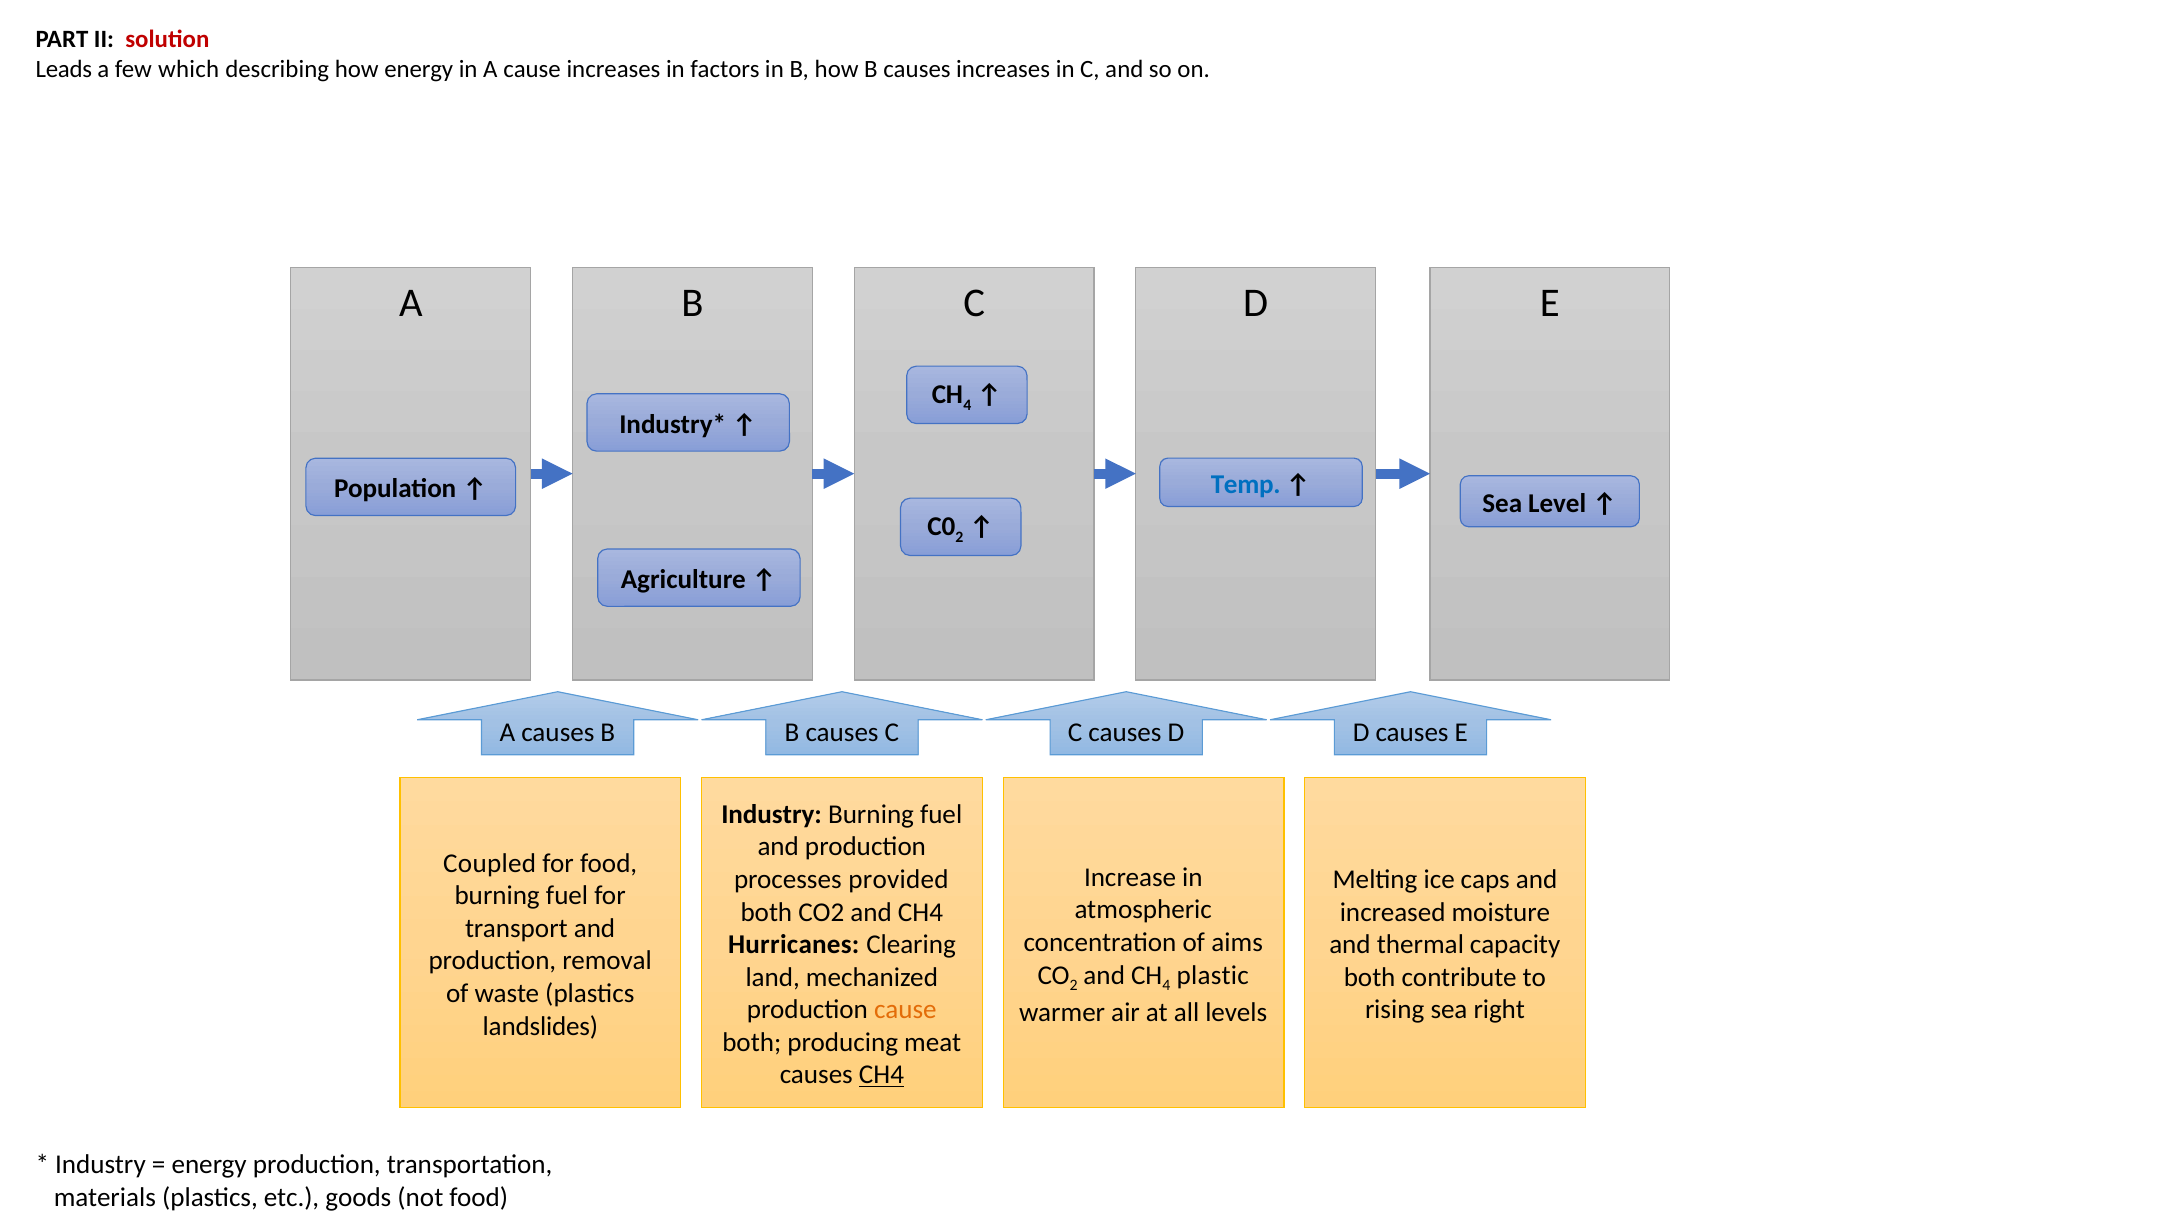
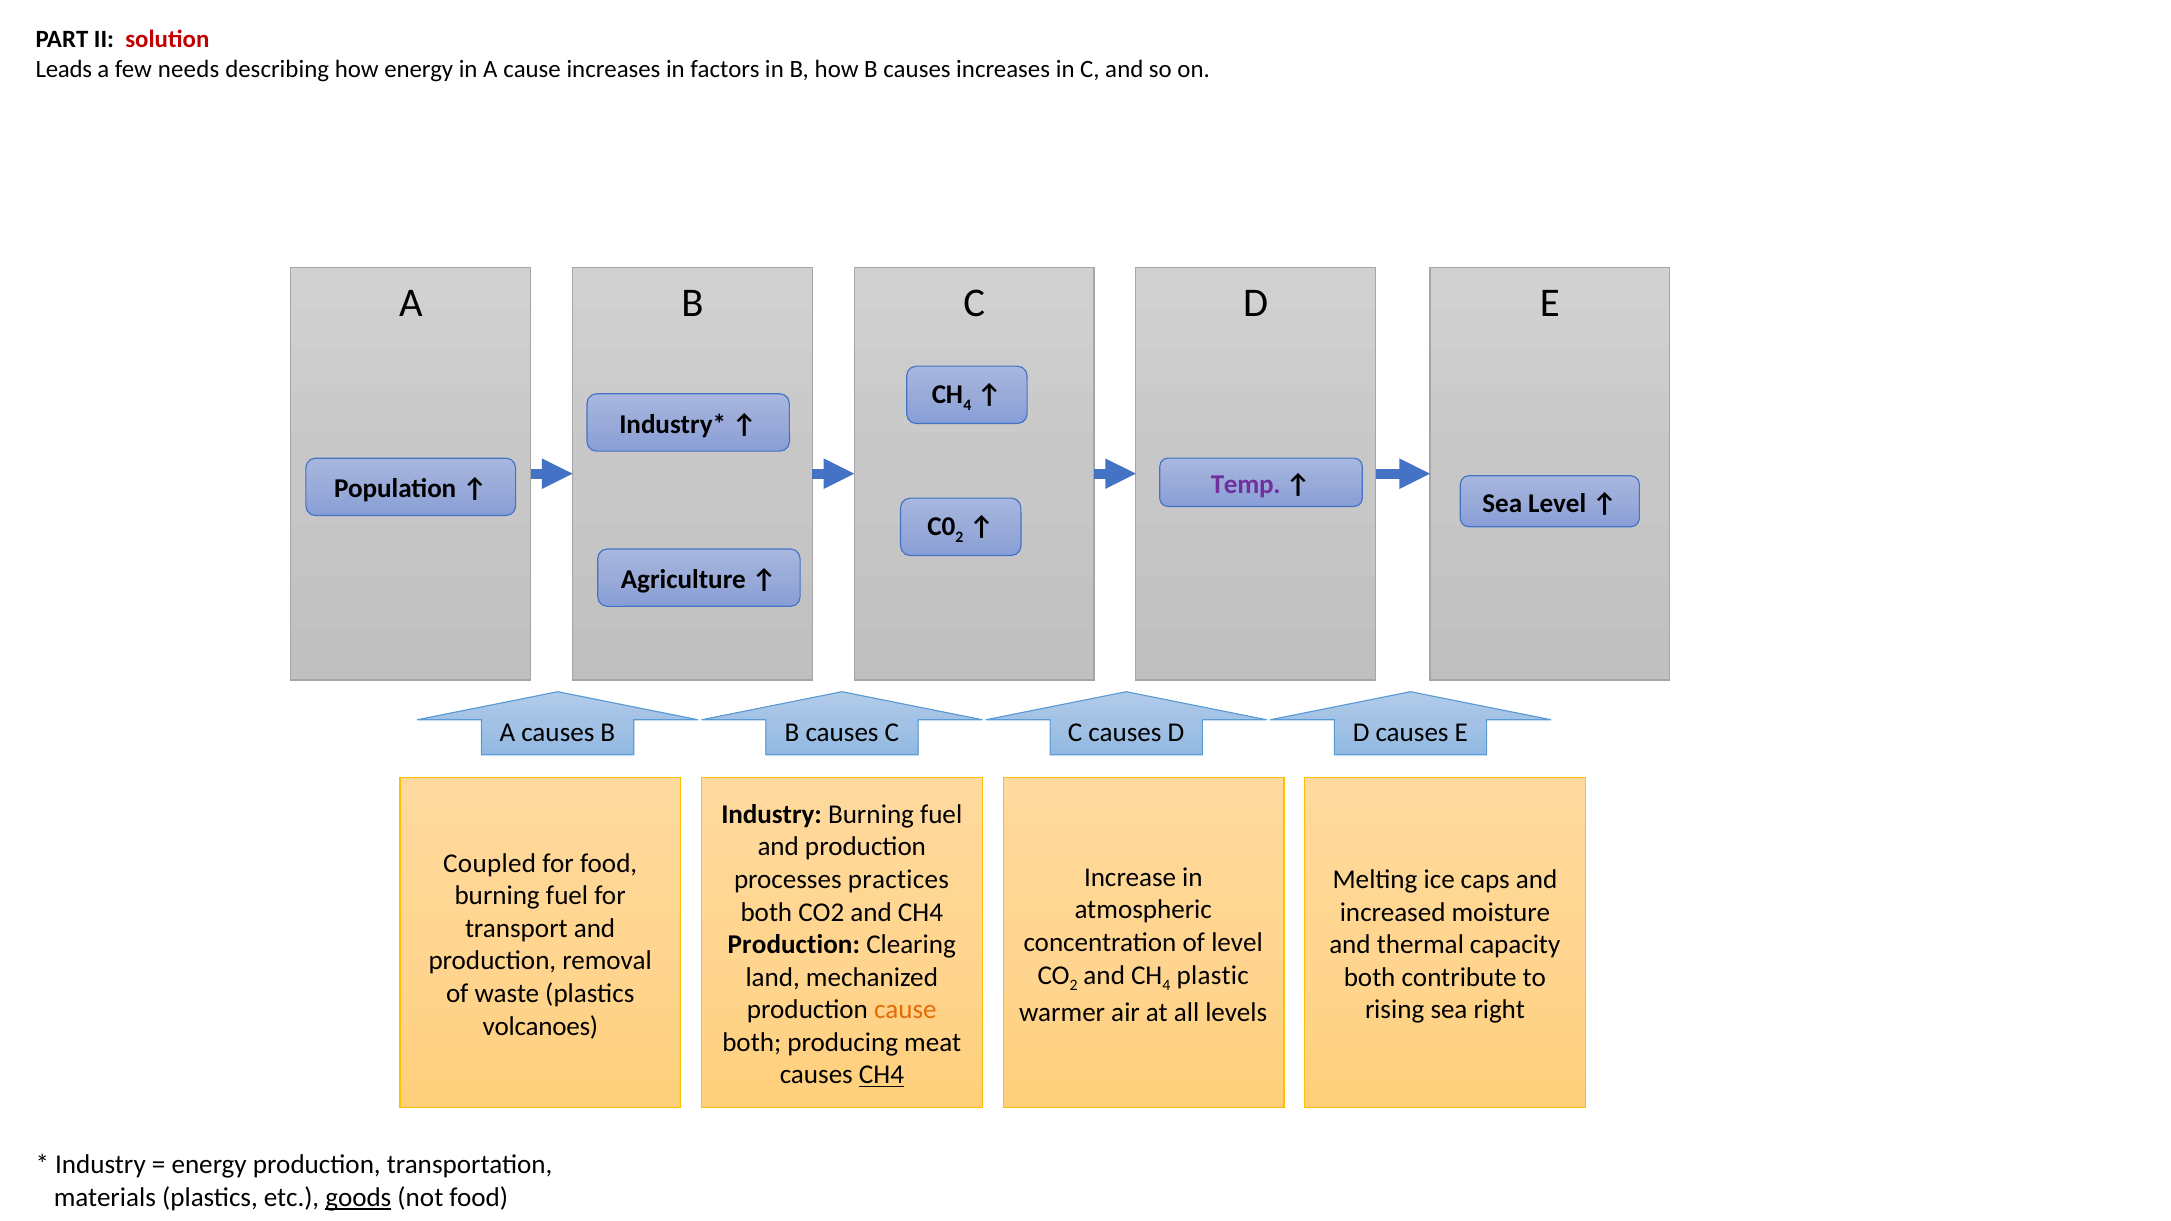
which: which -> needs (189, 69)
Temp colour: blue -> purple (1246, 484)
provided: provided -> practices (898, 880)
of aims: aims -> level (1237, 943)
Hurricanes: Hurricanes -> Production (794, 945)
landslides: landslides -> volcanoes (540, 1026)
goods underline: none -> present (358, 1198)
